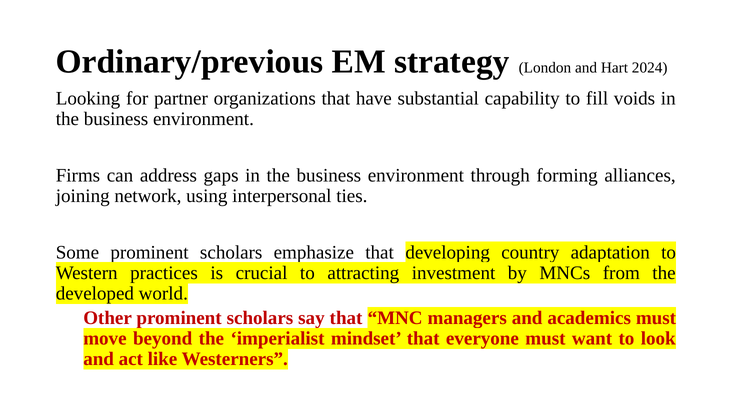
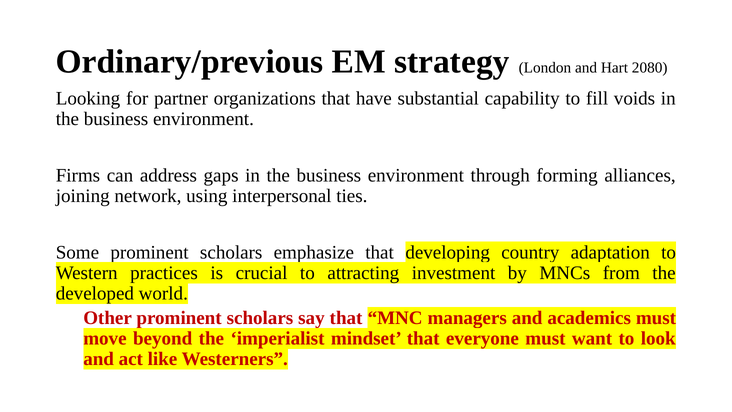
2024: 2024 -> 2080 (650, 68)
